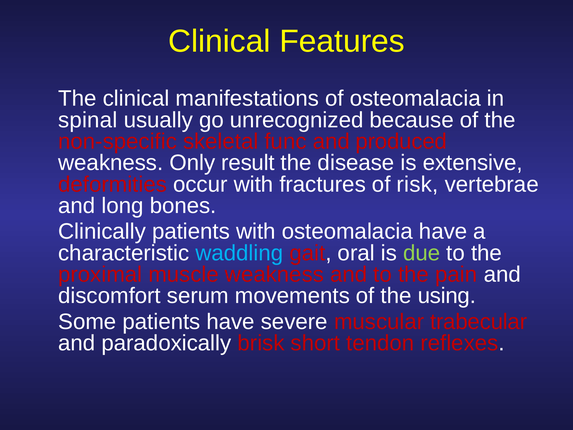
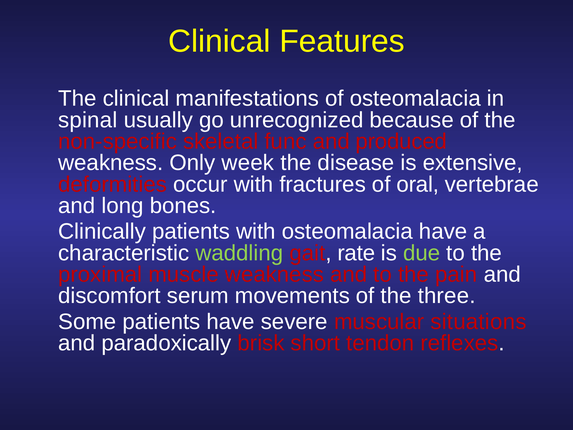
result: result -> week (248, 163)
risk: risk -> oral (418, 184)
waddling colour: light blue -> light green (239, 253)
oral: oral -> rate (356, 253)
using: using -> three (447, 296)
trabecular: trabecular -> situations (478, 322)
